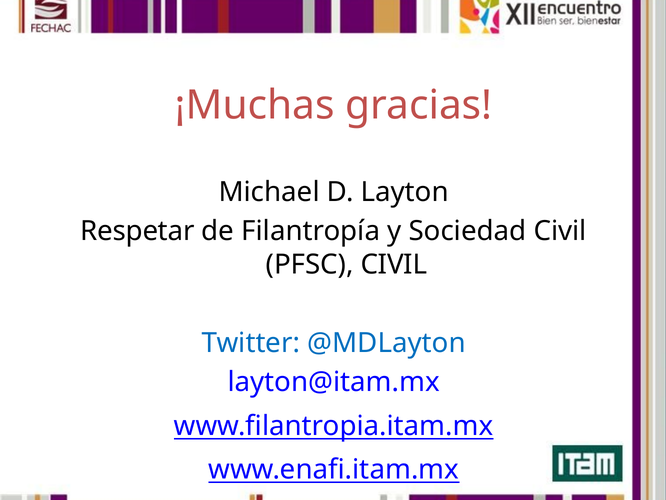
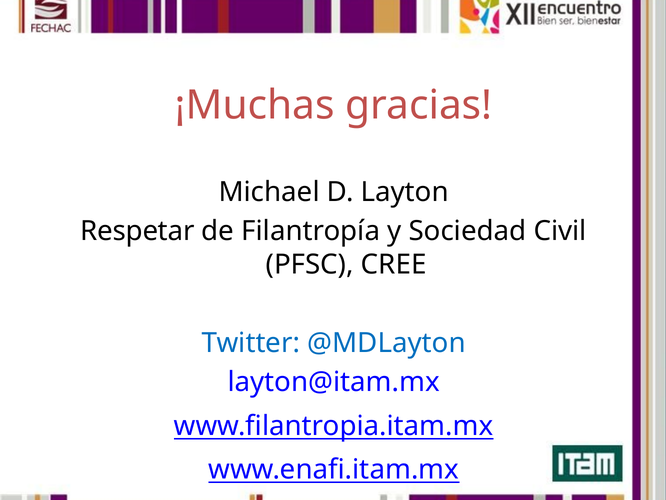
PFSC CIVIL: CIVIL -> CREE (394, 264)
